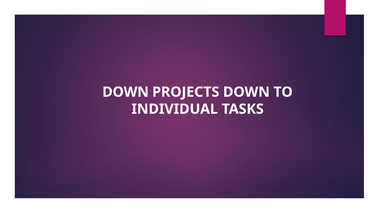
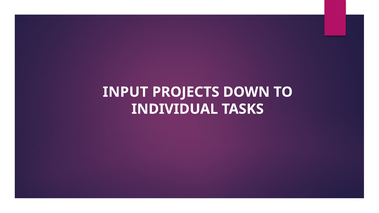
DOWN: DOWN -> INPUT (125, 92)
